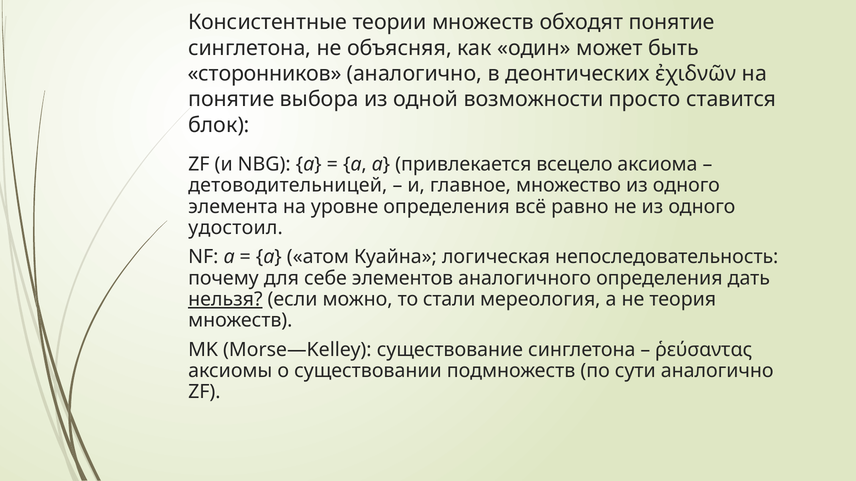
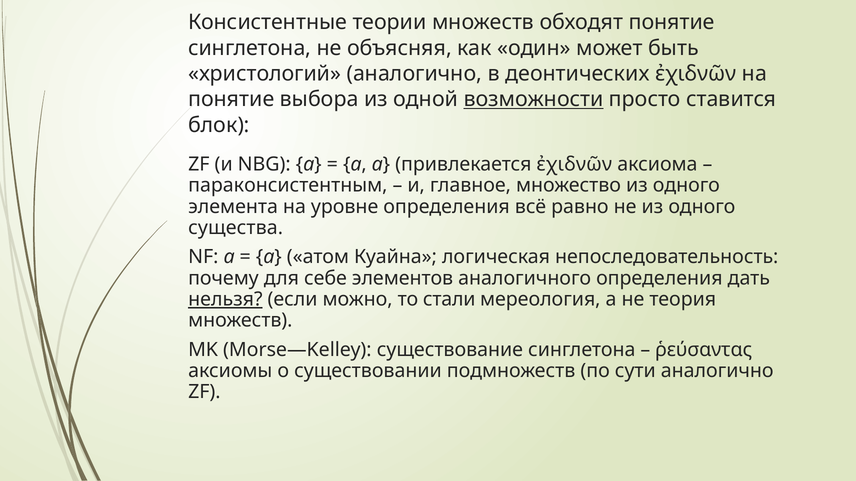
сторонников: сторонников -> христологий (265, 74)
возможности underline: none -> present (534, 99)
привлекается всецело: всецело -> ἐχιδνῶν (574, 164)
детоводительницей: детоводительницей -> параконсистентным (288, 186)
удостоил: удостоил -> существа (236, 228)
